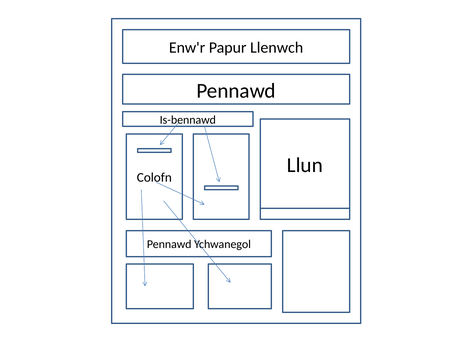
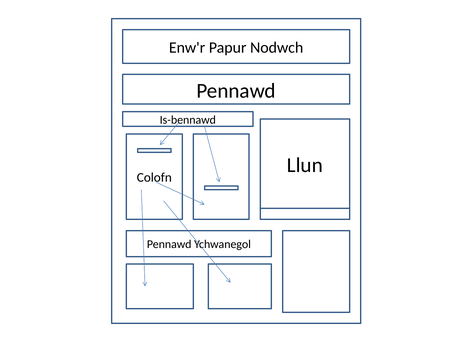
Llenwch: Llenwch -> Nodwch (277, 48)
